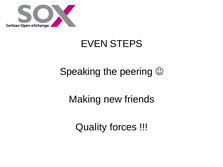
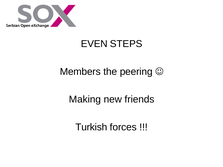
Speaking: Speaking -> Members (80, 72)
Quality: Quality -> Turkish (91, 127)
